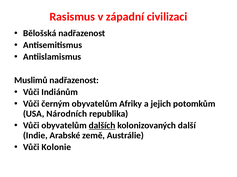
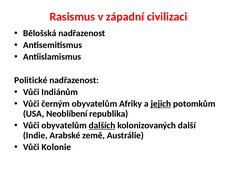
Muslimů: Muslimů -> Politické (31, 81)
jejich underline: none -> present (161, 104)
Národních: Národních -> Neoblíbení (67, 114)
